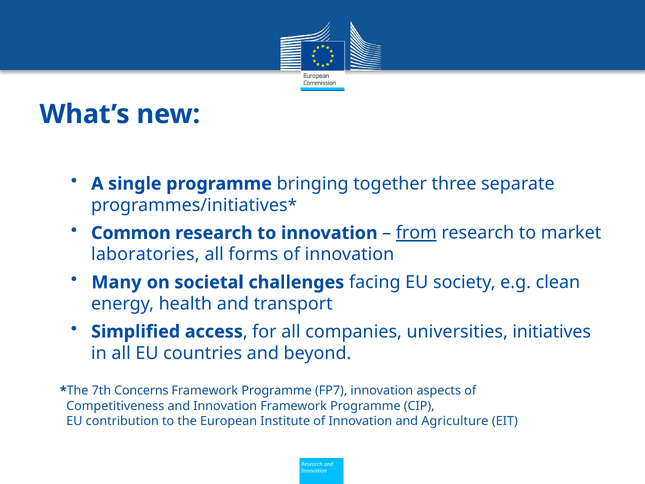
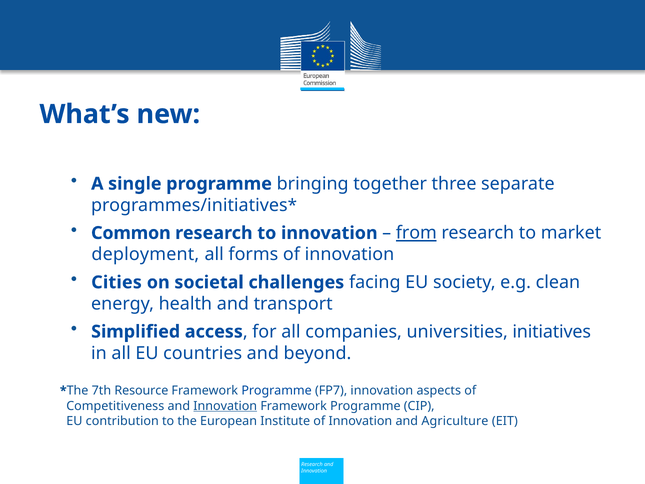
laboratories: laboratories -> deployment (145, 254)
Many: Many -> Cities (116, 282)
Concerns: Concerns -> Resource (141, 391)
Innovation underline: none -> present (225, 406)
